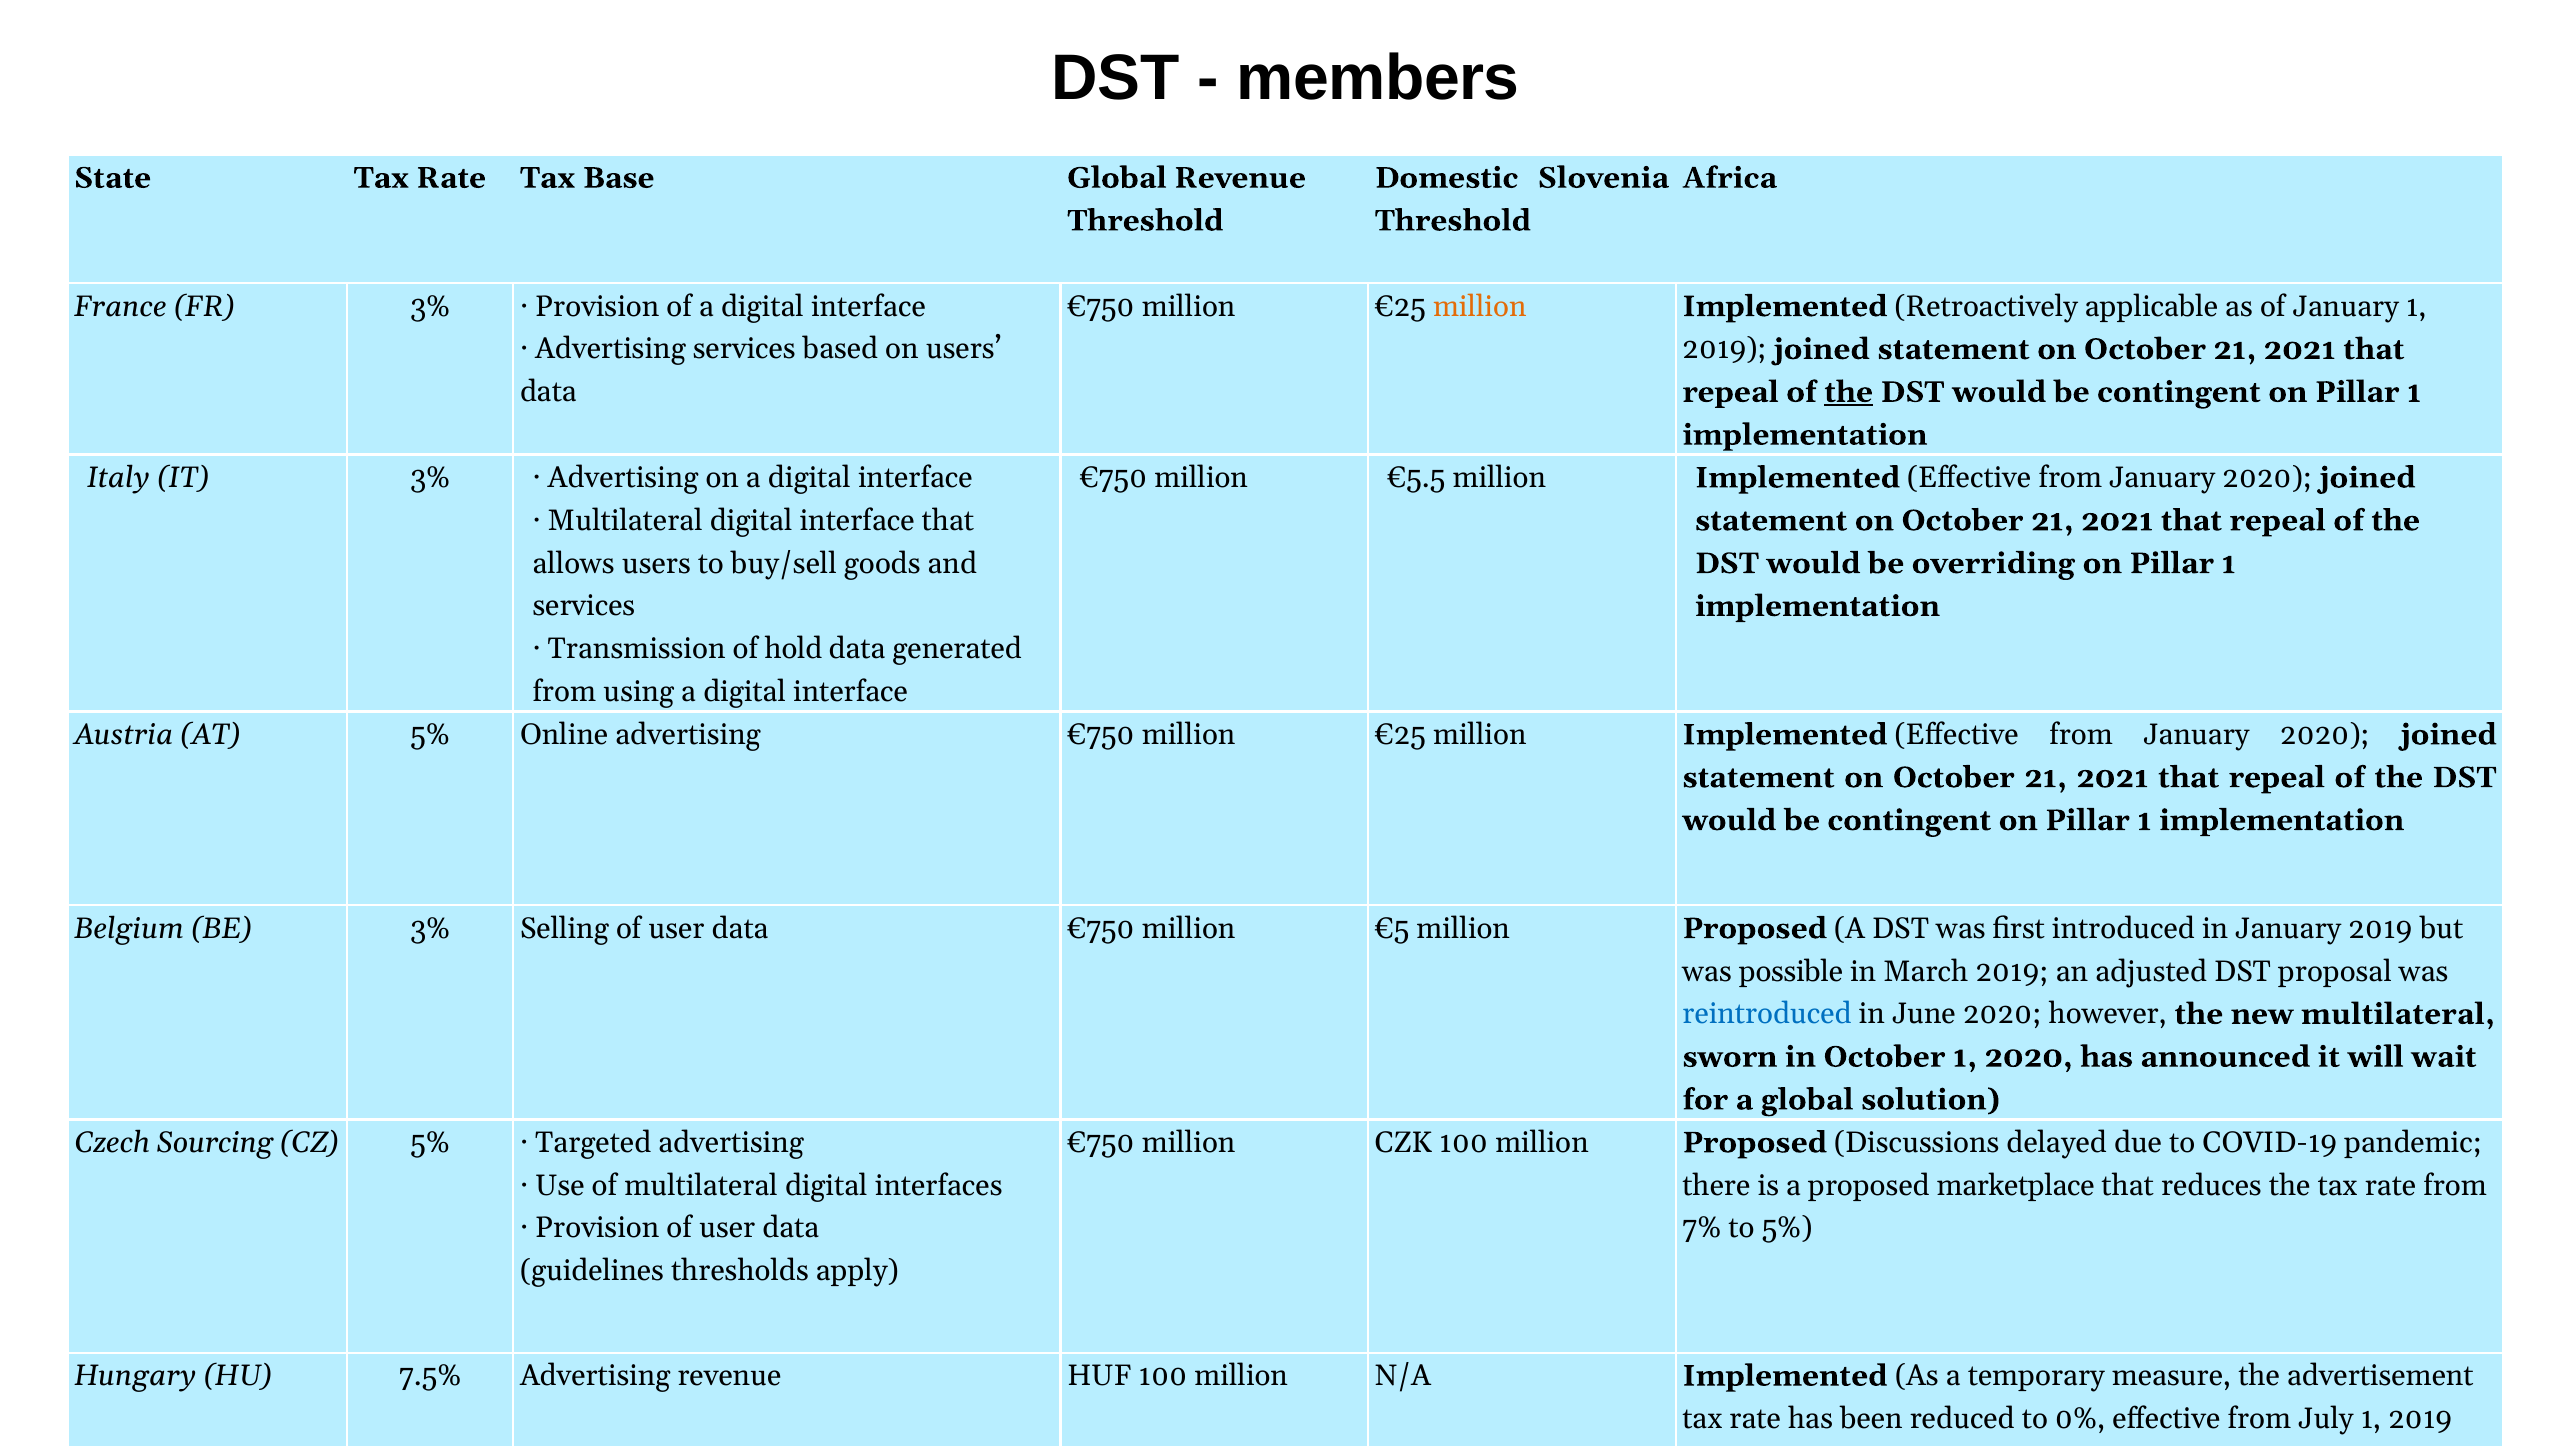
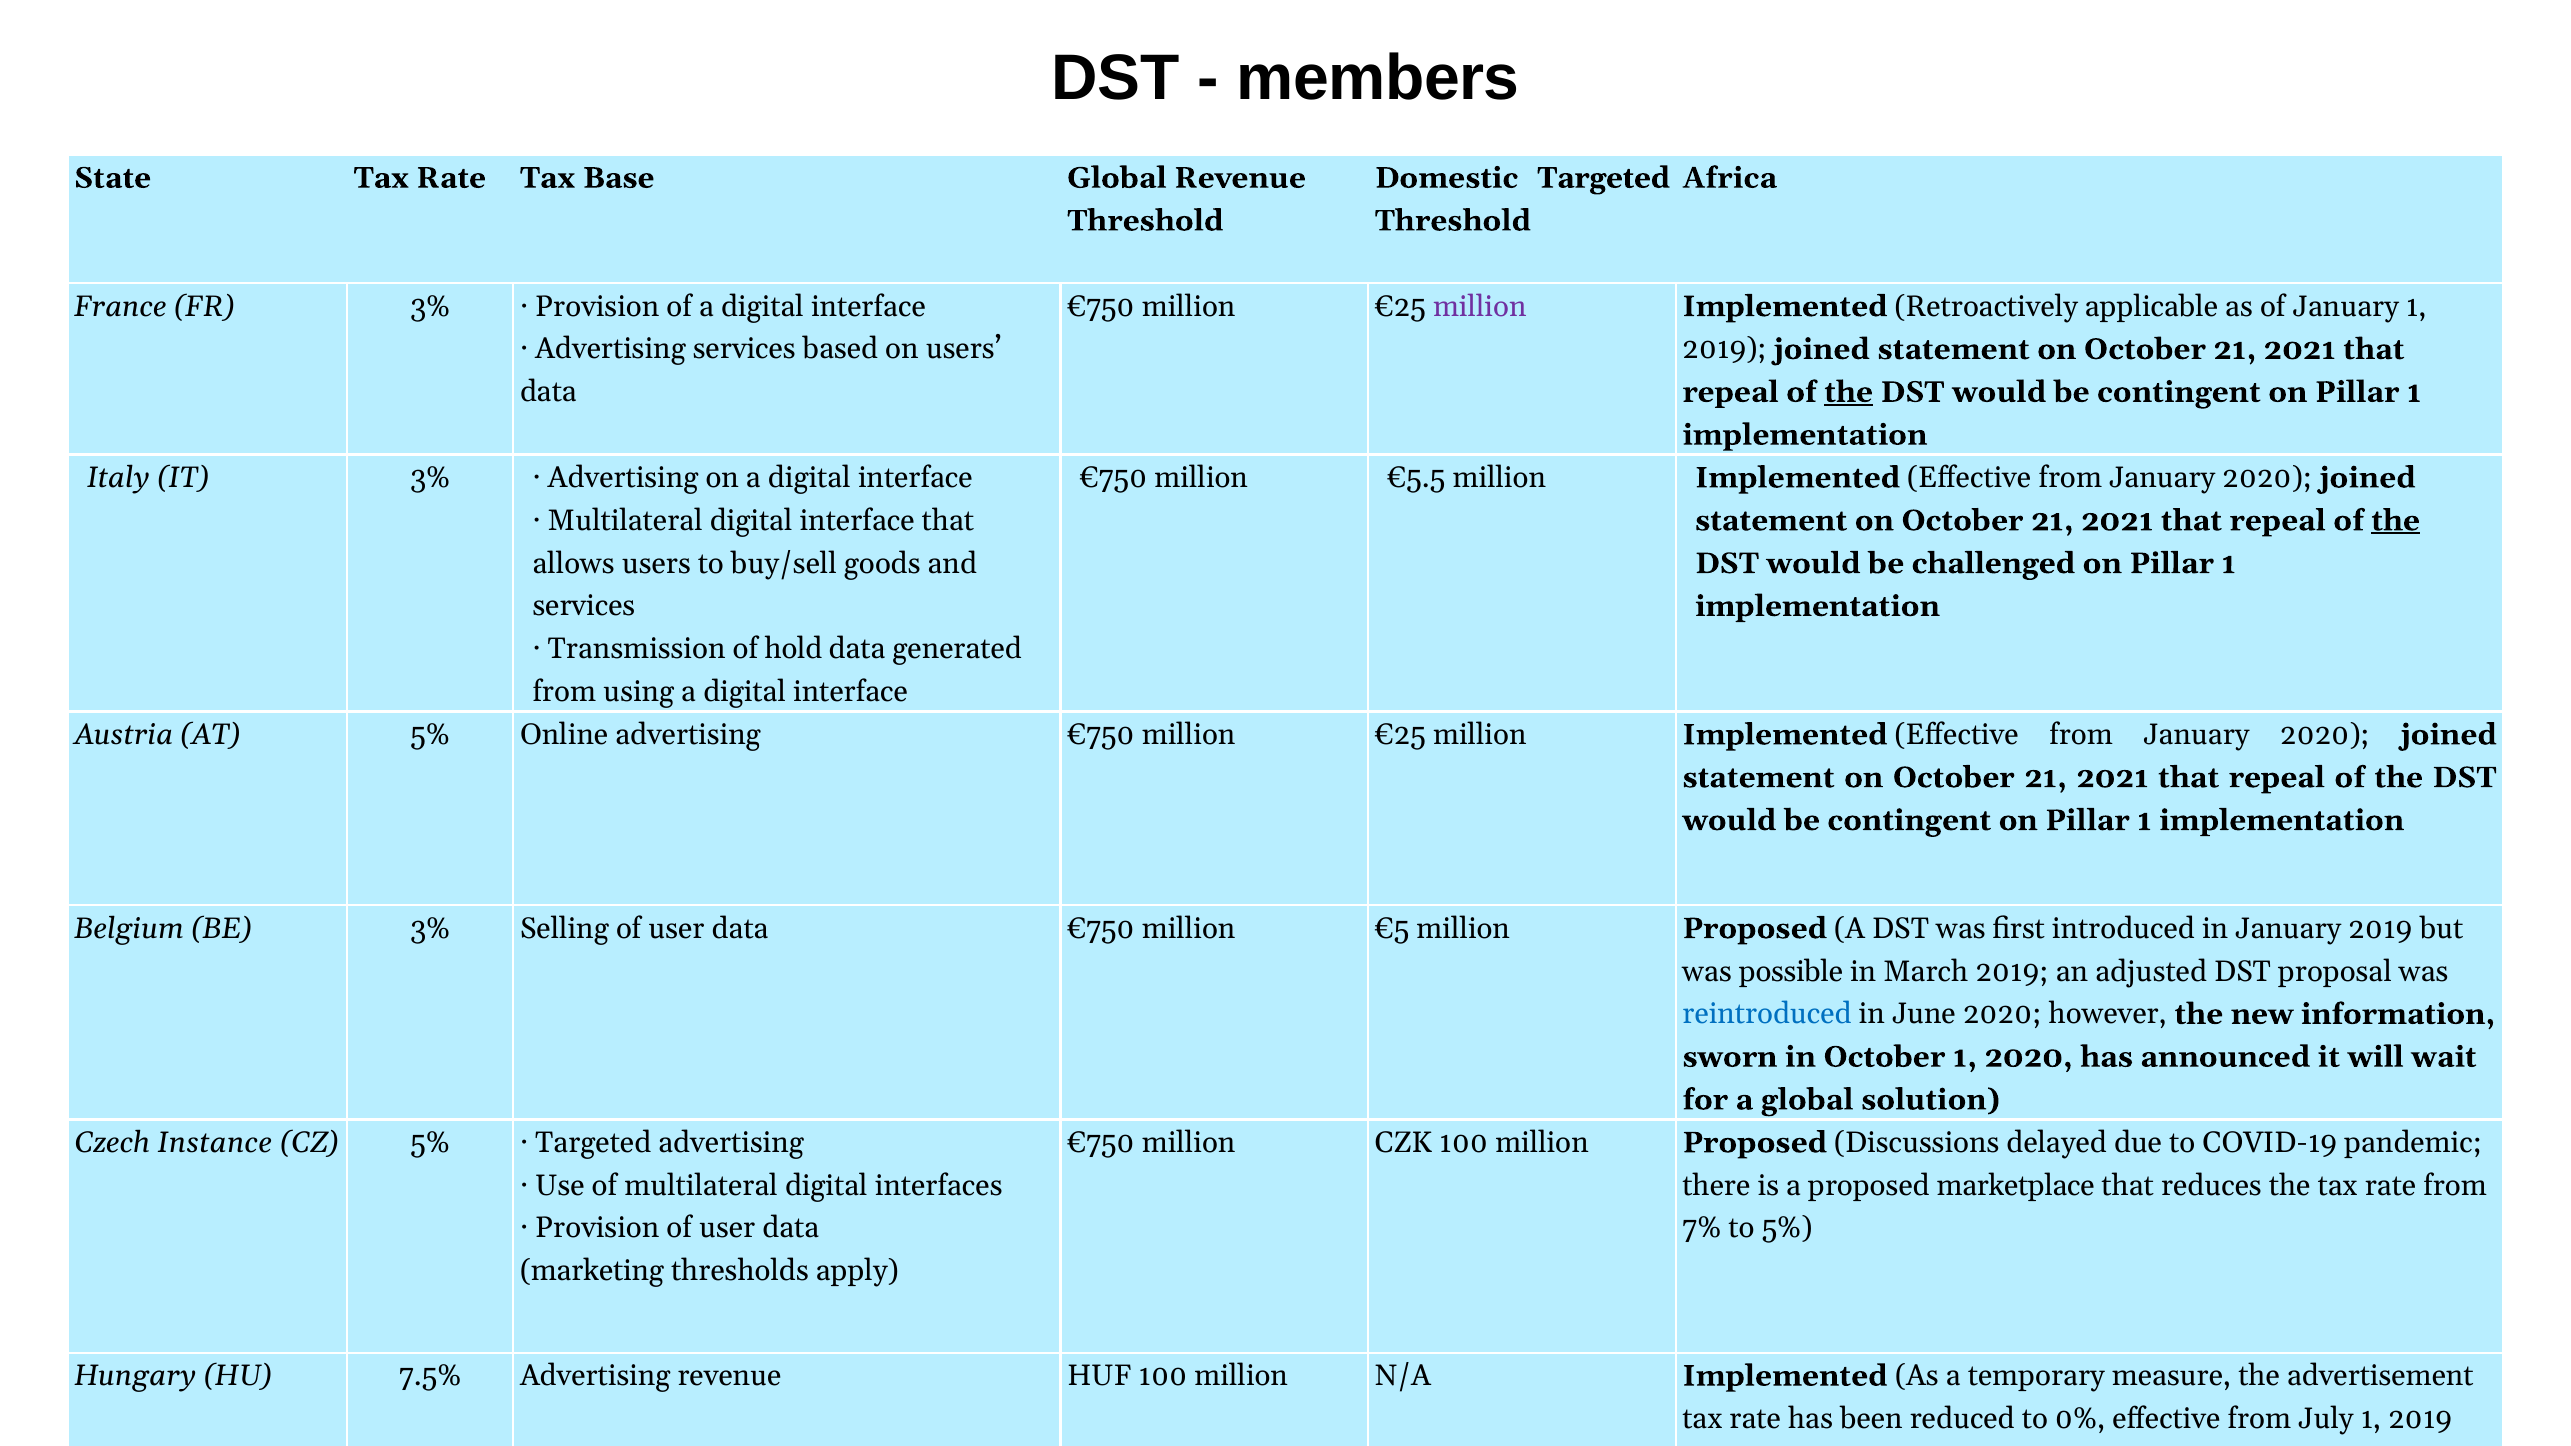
Domestic Slovenia: Slovenia -> Targeted (1604, 178)
million colour: orange -> purple (1480, 306)
the underline: none -> present (2396, 521)
overriding: overriding -> challenged (1993, 563)
new multilateral: multilateral -> information (2398, 1014)
Sourcing: Sourcing -> Instance (215, 1143)
guidelines: guidelines -> marketing (592, 1271)
